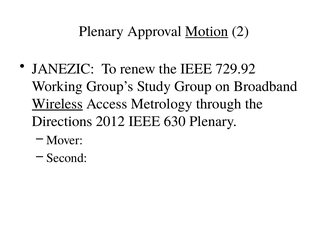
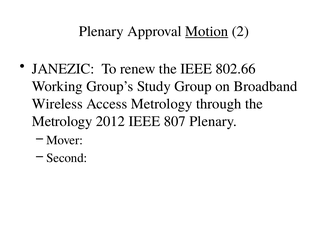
729.92: 729.92 -> 802.66 (236, 69)
Wireless underline: present -> none (57, 104)
Directions: Directions -> Metrology (62, 121)
630: 630 -> 807 (175, 121)
